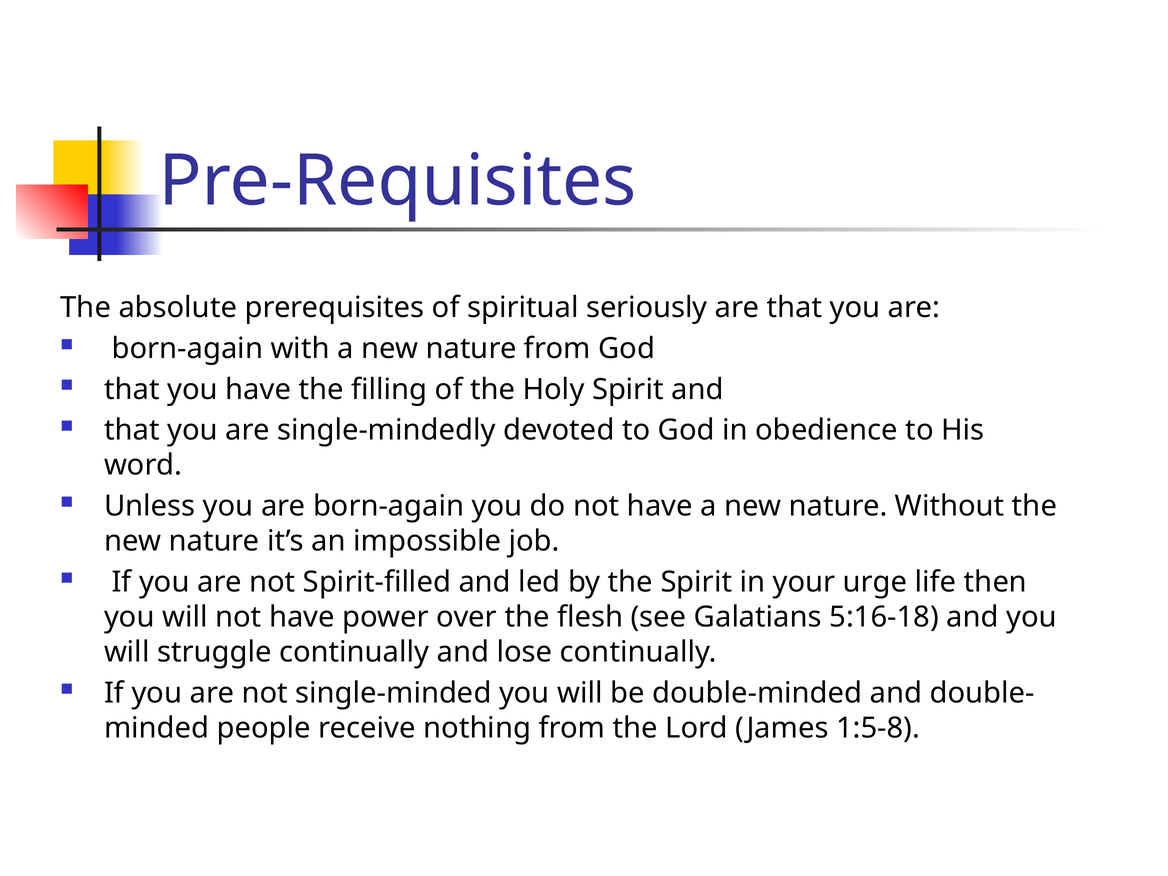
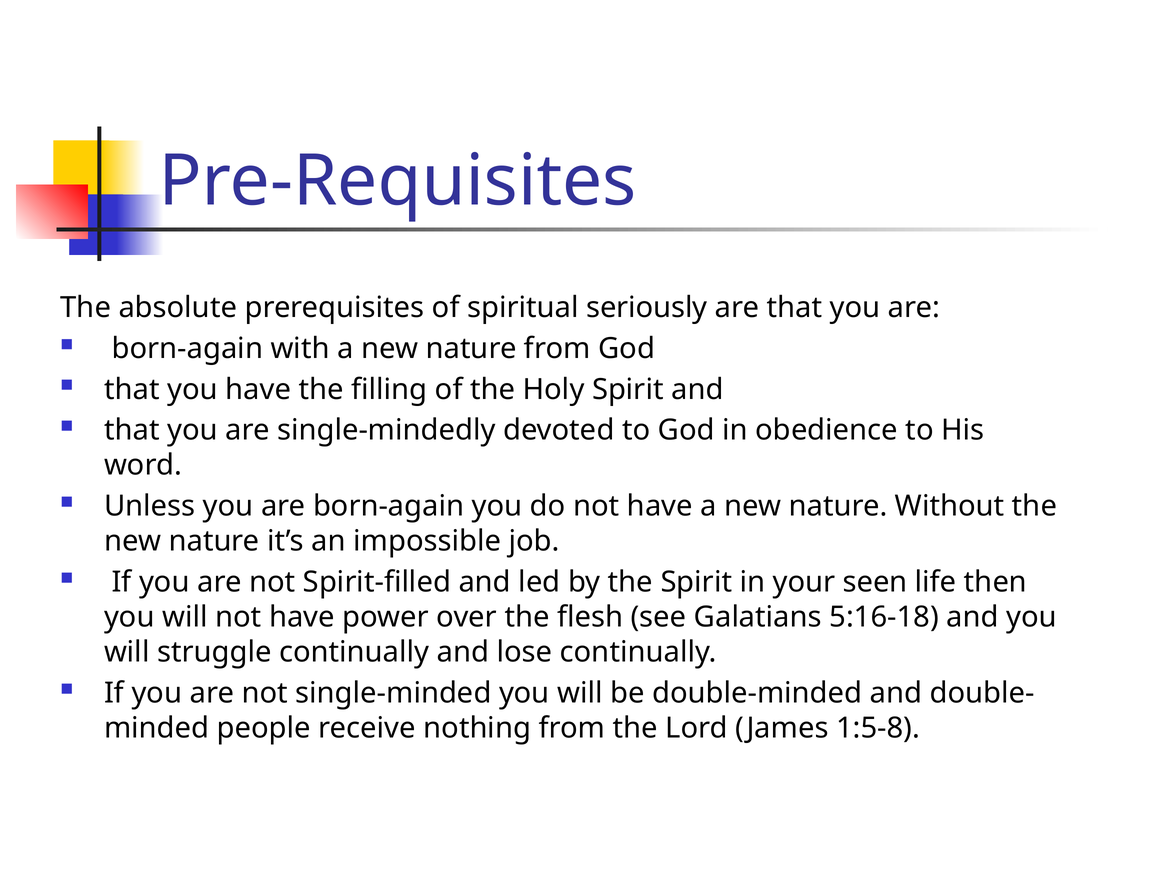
urge: urge -> seen (875, 582)
